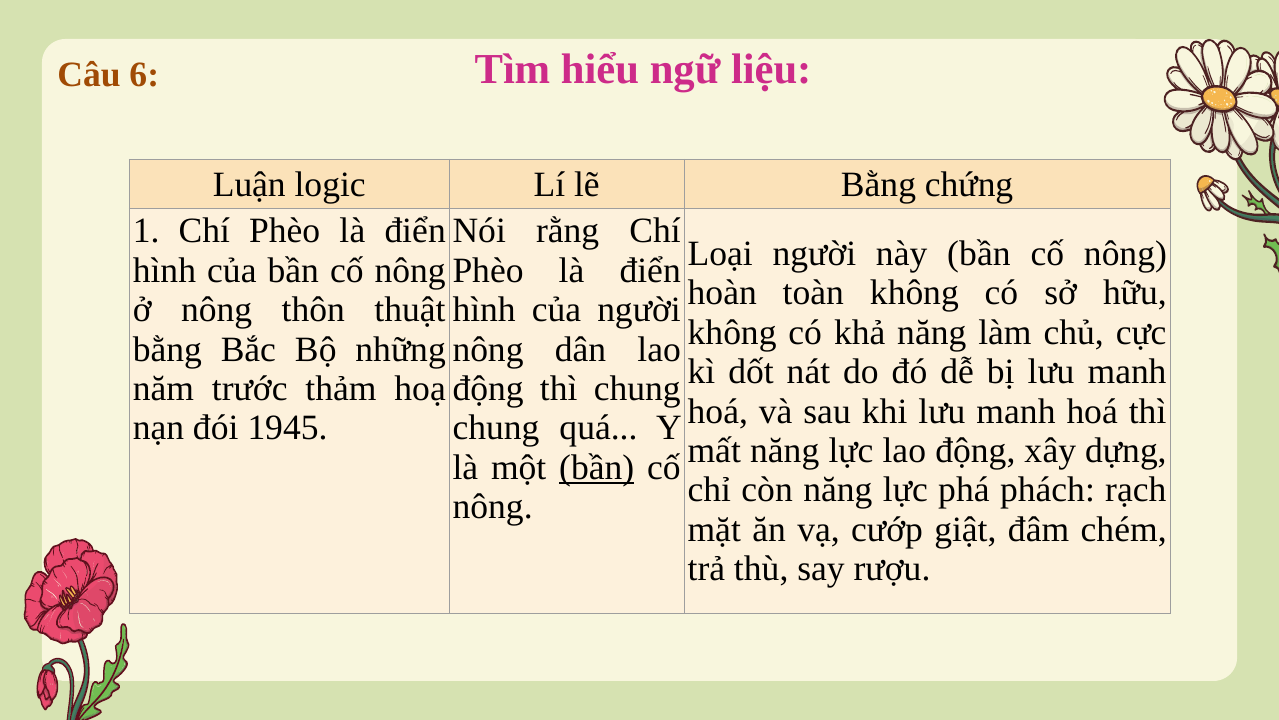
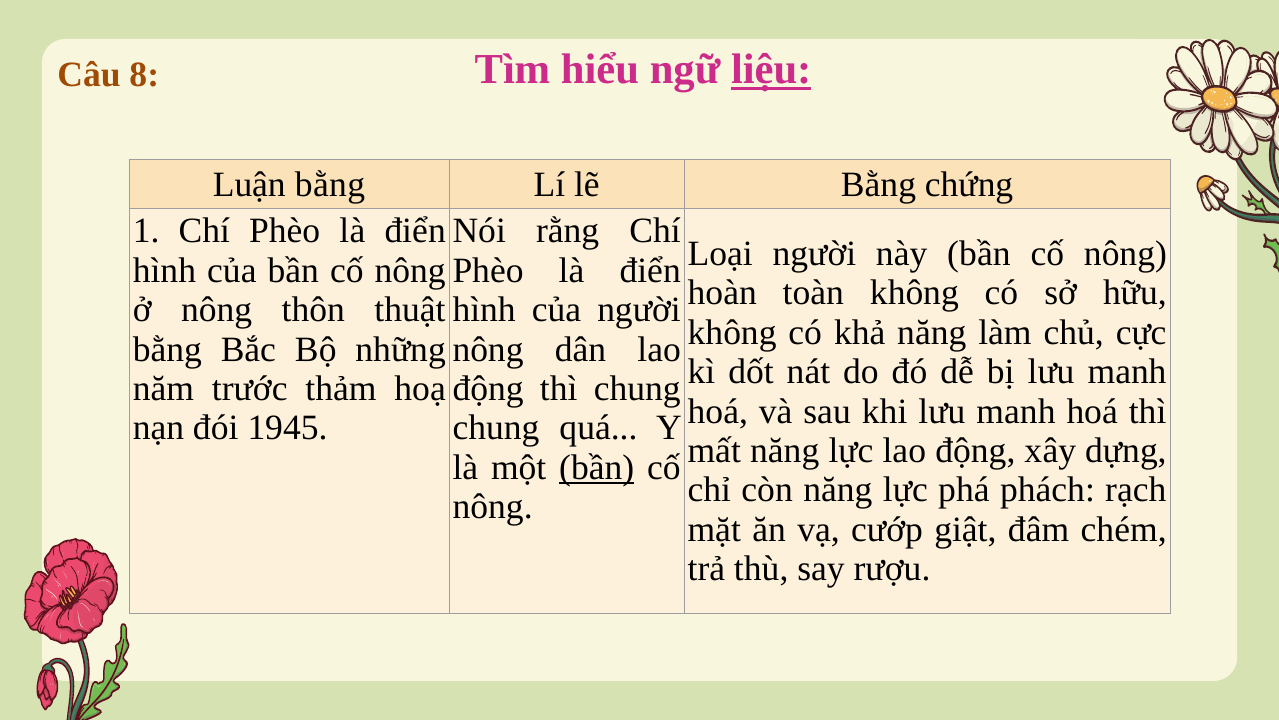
liệu underline: none -> present (771, 70)
6: 6 -> 8 (144, 75)
Luận logic: logic -> bằng (330, 184)
